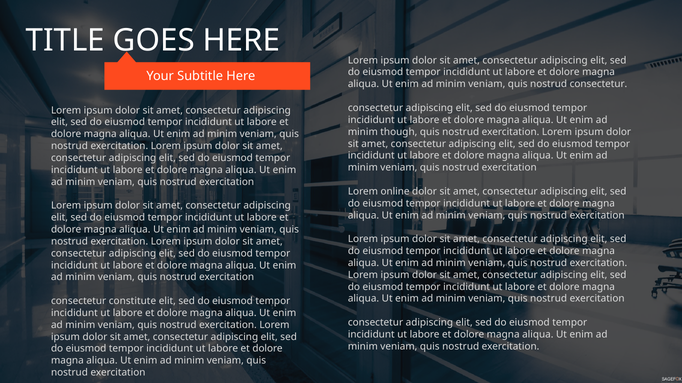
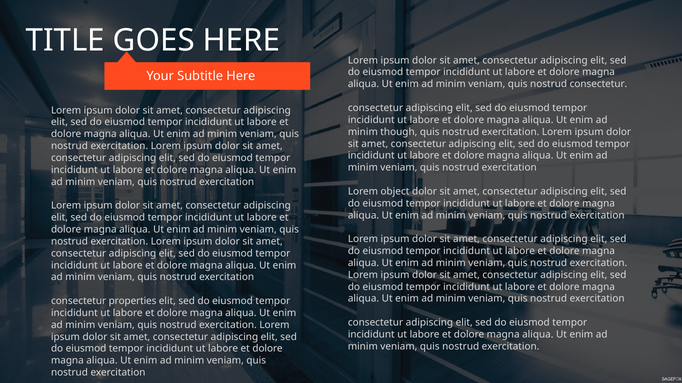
online: online -> object (395, 192)
constitute: constitute -> properties (133, 301)
